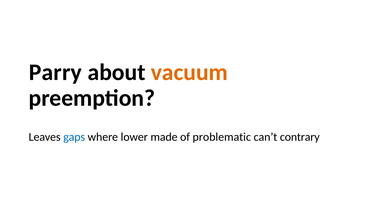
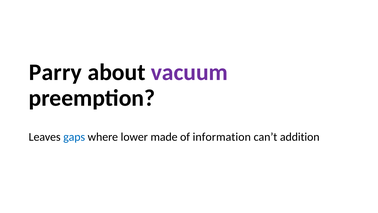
vacuum colour: orange -> purple (189, 72)
problematic: problematic -> information (222, 137)
contrary: contrary -> addition (300, 137)
